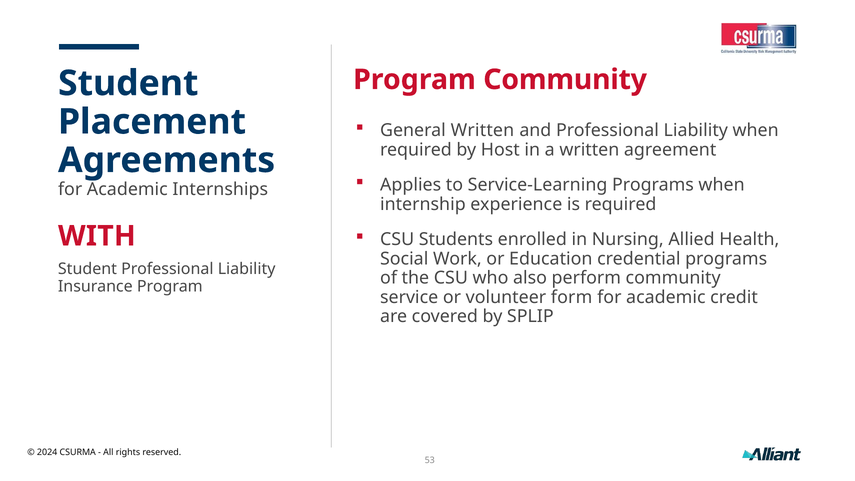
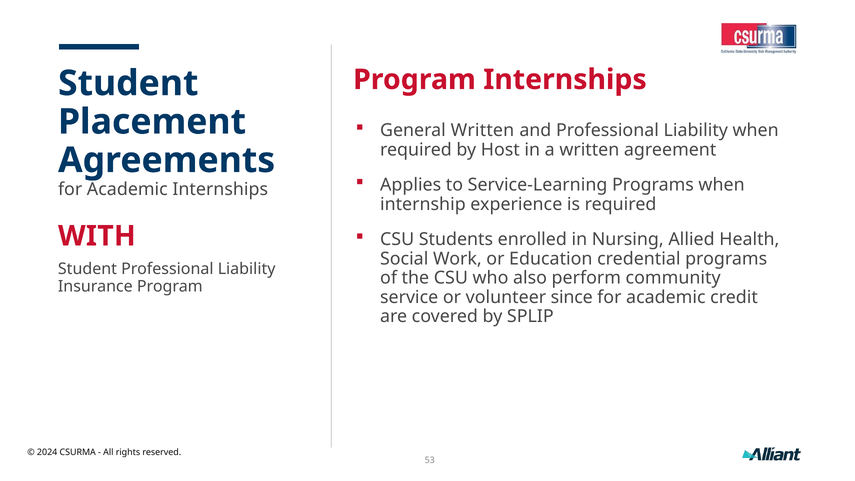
Program Community: Community -> Internships (565, 80)
form: form -> since (572, 297)
